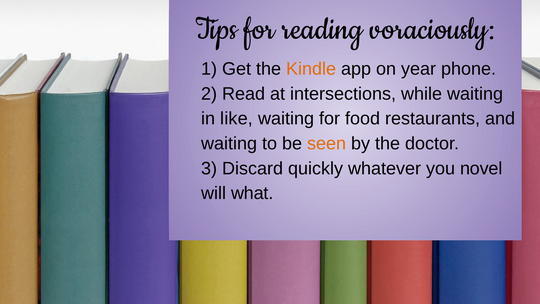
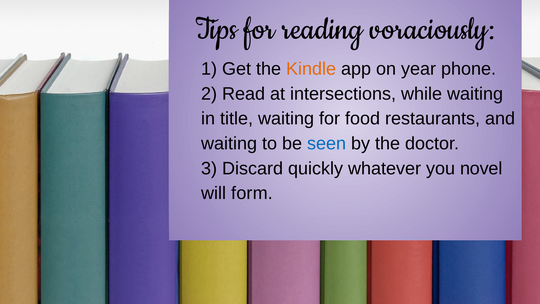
like: like -> title (237, 119)
seen colour: orange -> blue (327, 143)
what: what -> form (252, 193)
